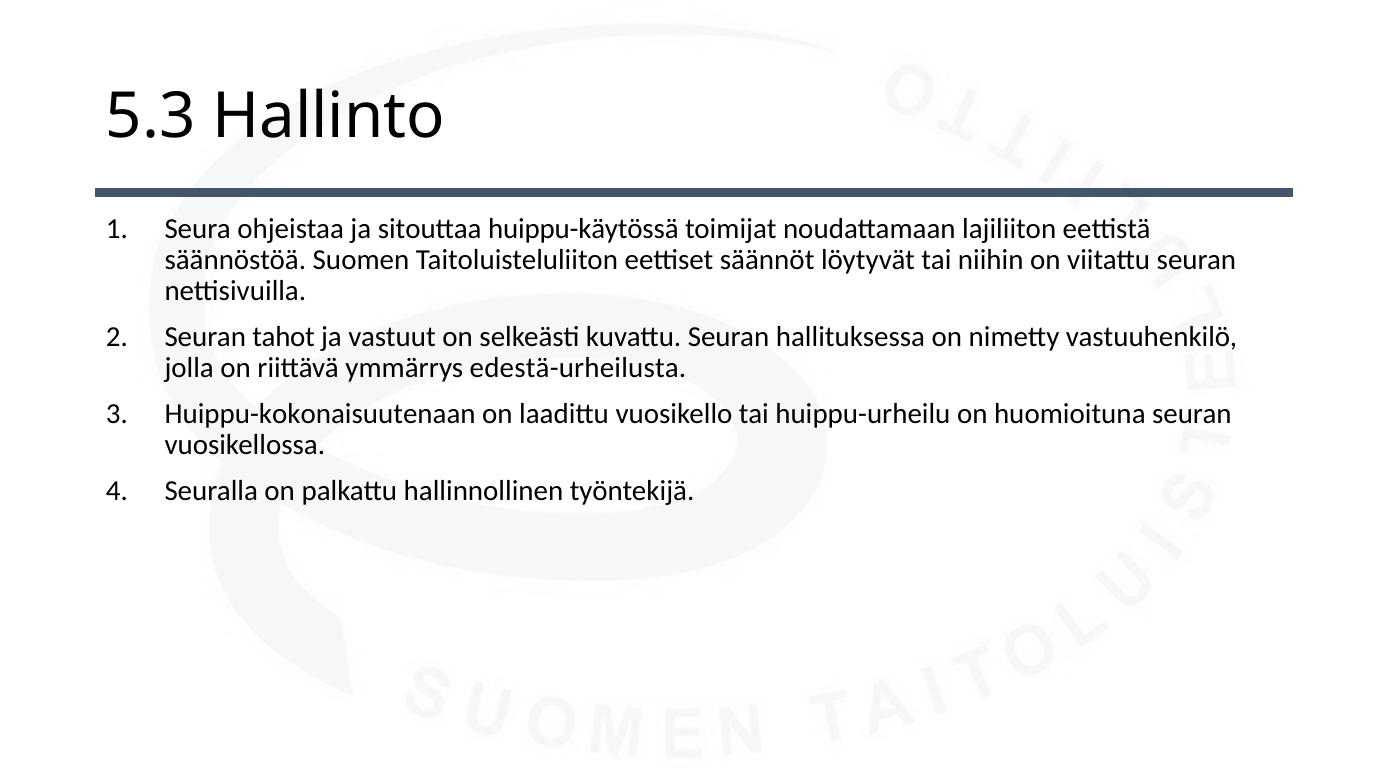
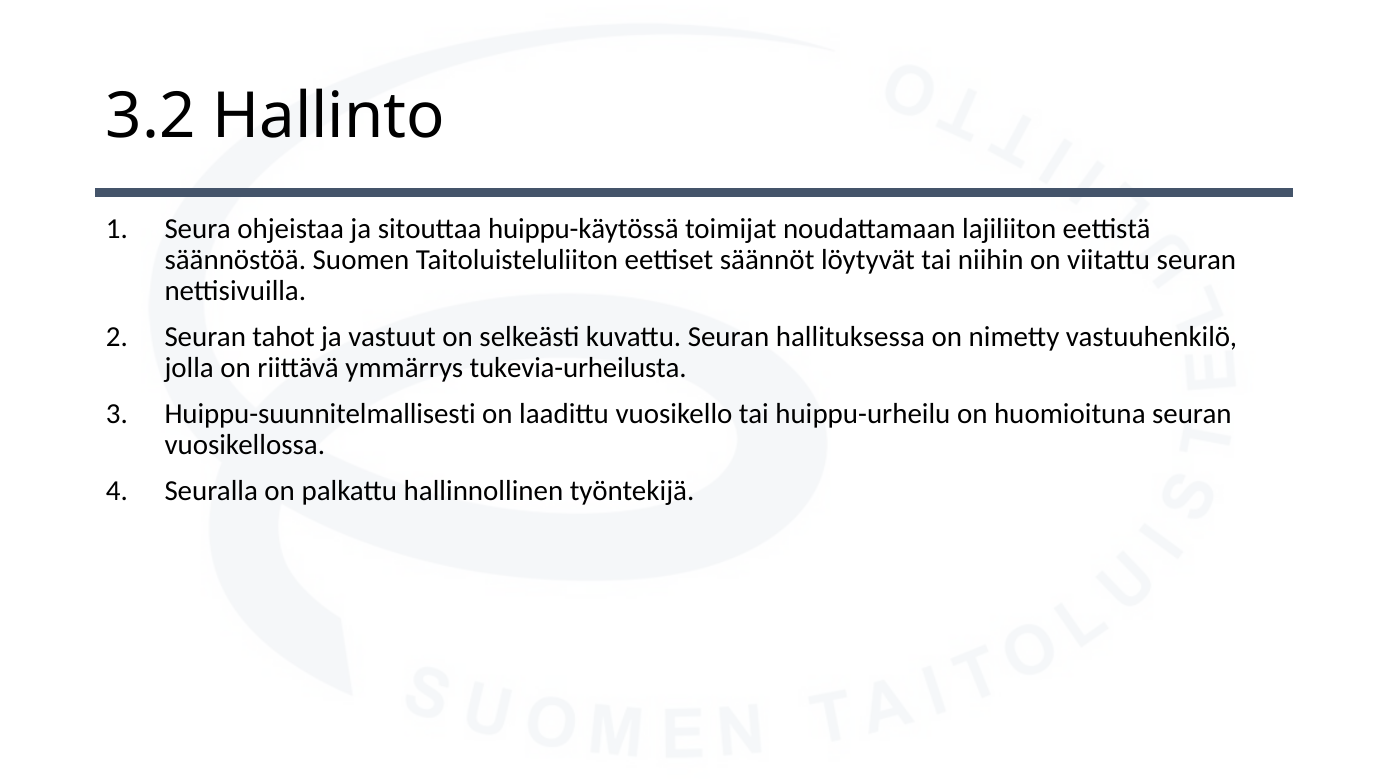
5.3: 5.3 -> 3.2 (151, 117)
edestä-urheilusta: edestä-urheilusta -> tukevia-urheilusta (578, 368)
Huippu-kokonaisuutenaan: Huippu-kokonaisuutenaan -> Huippu-suunnitelmallisesti (320, 414)
